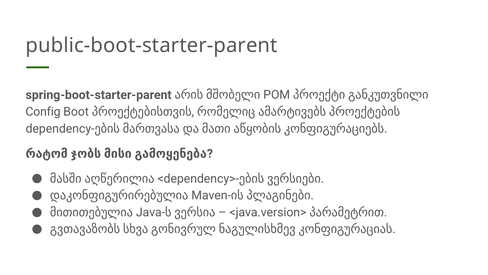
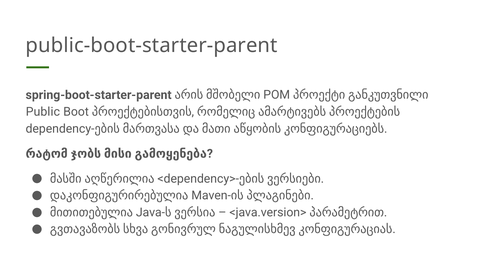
Config: Config -> Public (43, 112)
